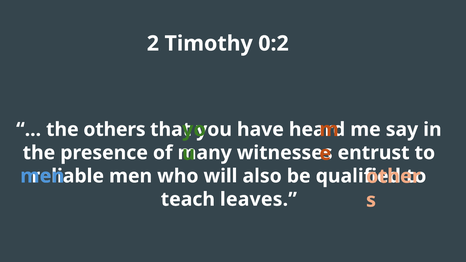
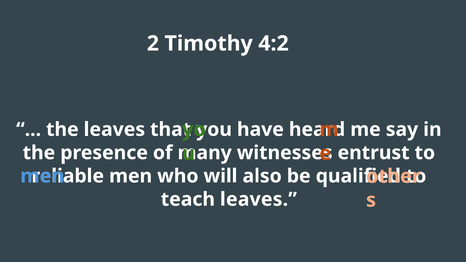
0:2: 0:2 -> 4:2 (274, 44)
the others: others -> leaves (114, 130)
